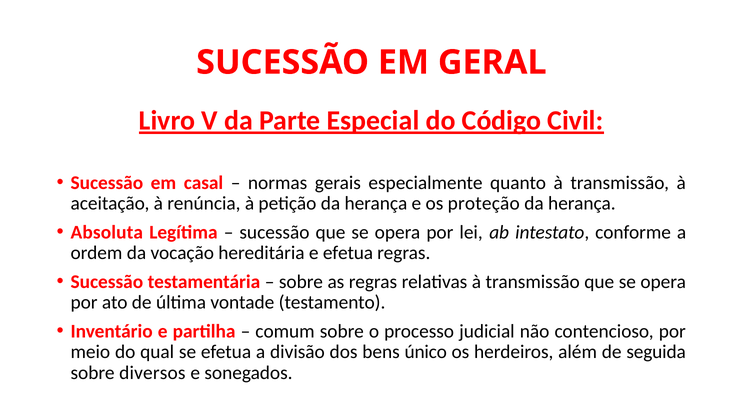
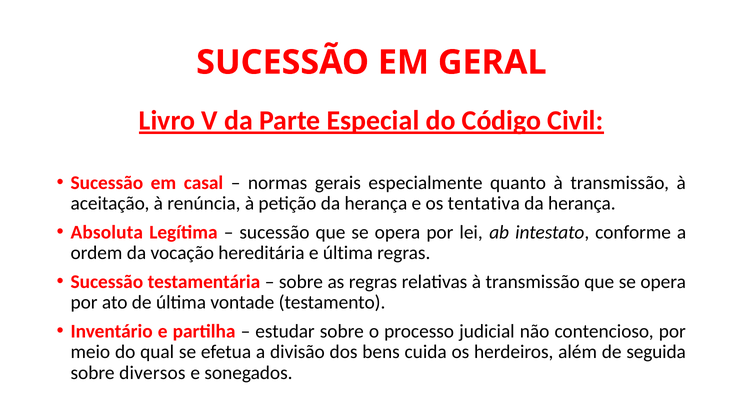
proteção: proteção -> tentativa (484, 204)
e efetua: efetua -> última (348, 253)
comum: comum -> estudar (285, 331)
único: único -> cuida (426, 352)
